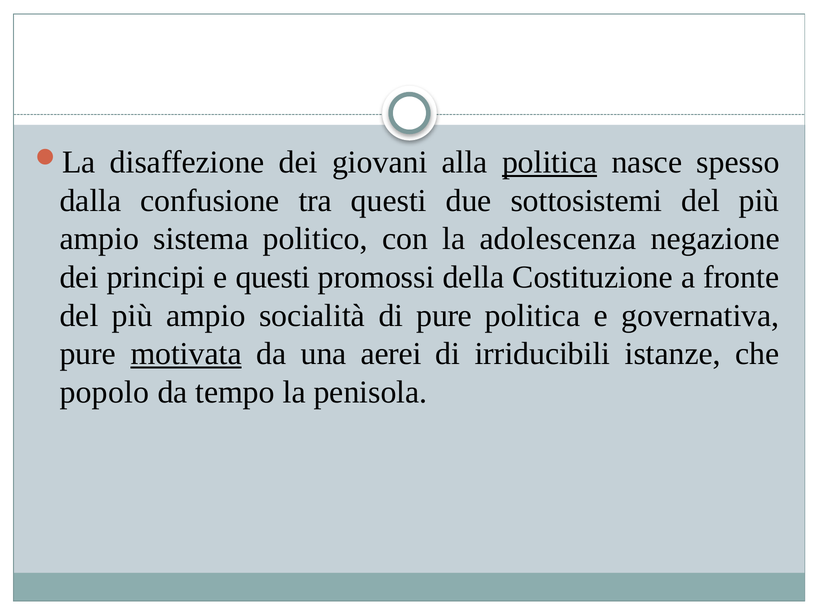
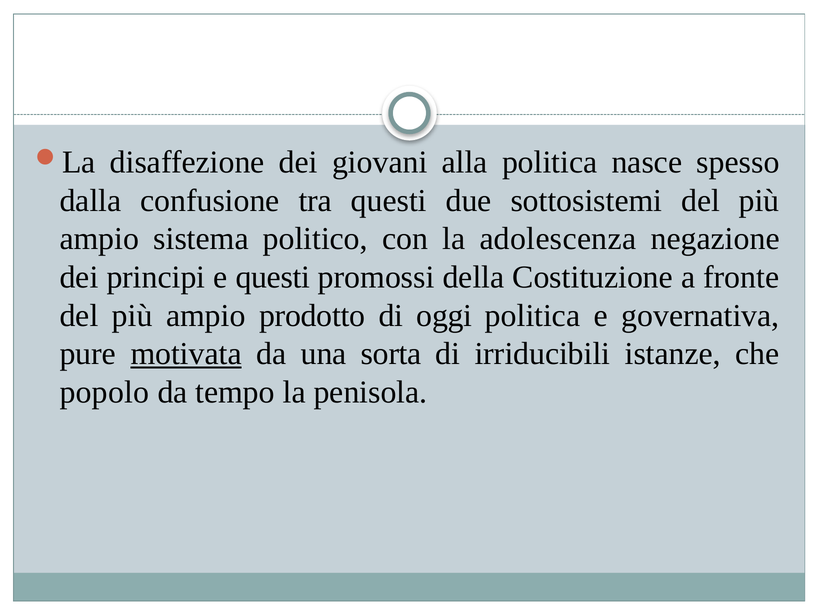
politica underline: present -> none (550, 162)
socialità: socialità -> prodotto (312, 315)
di pure: pure -> oggi (444, 315)
aerei: aerei -> sorta (391, 353)
